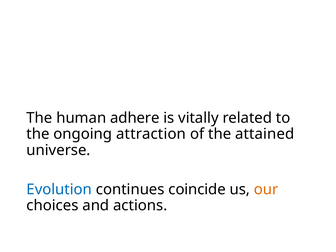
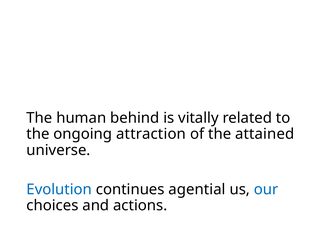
adhere: adhere -> behind (135, 118)
coincide: coincide -> agential (197, 189)
our colour: orange -> blue (266, 189)
